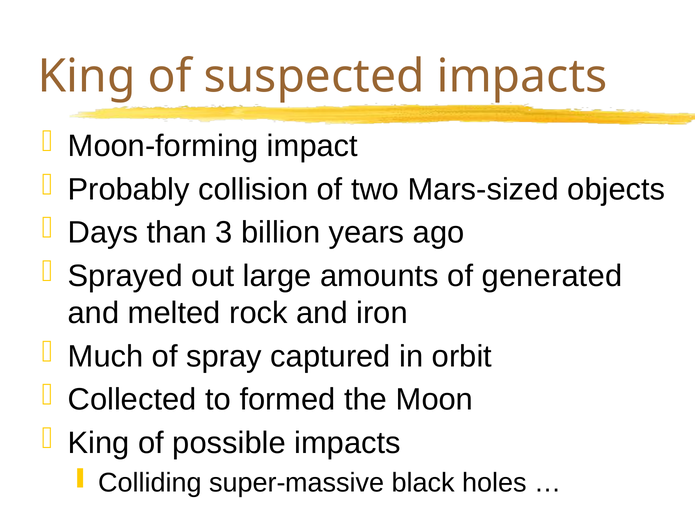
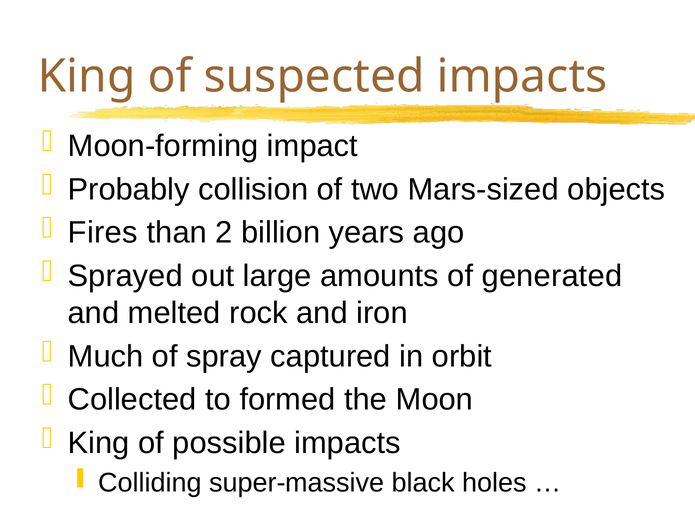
Days: Days -> Fires (103, 232)
3: 3 -> 2 (224, 232)
